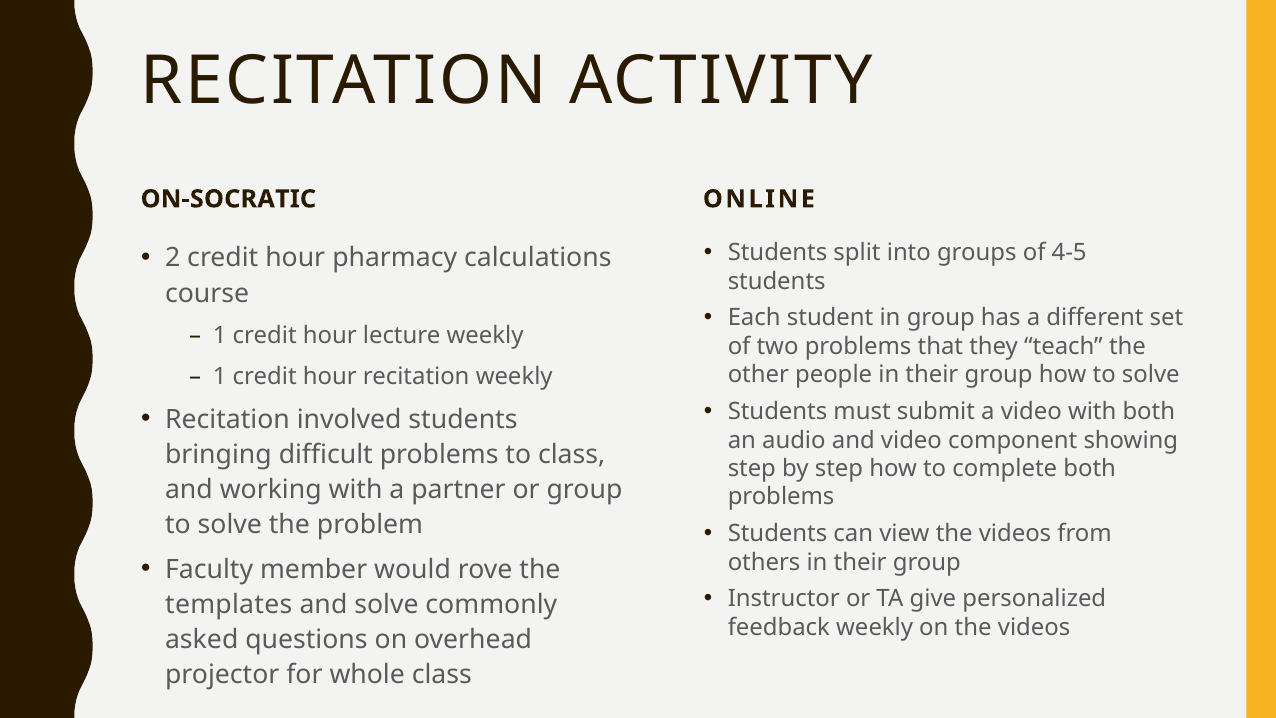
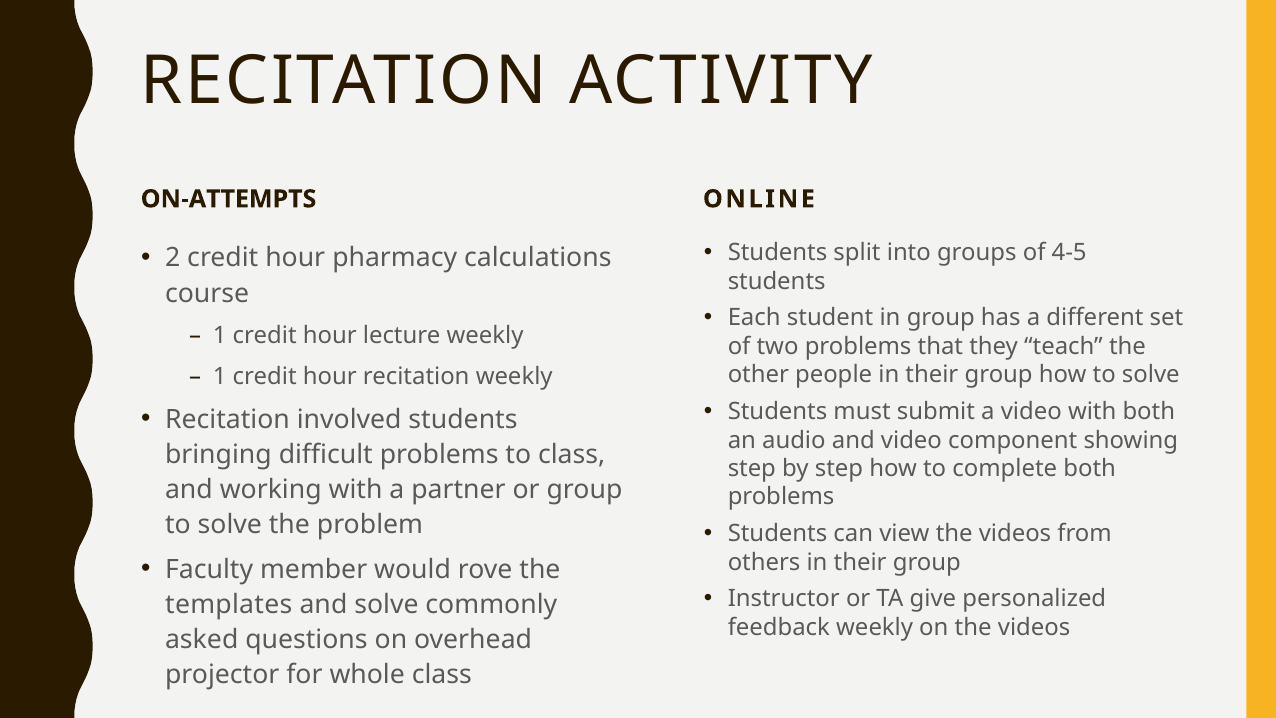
ON-SOCRATIC: ON-SOCRATIC -> ON-ATTEMPTS (229, 199)
